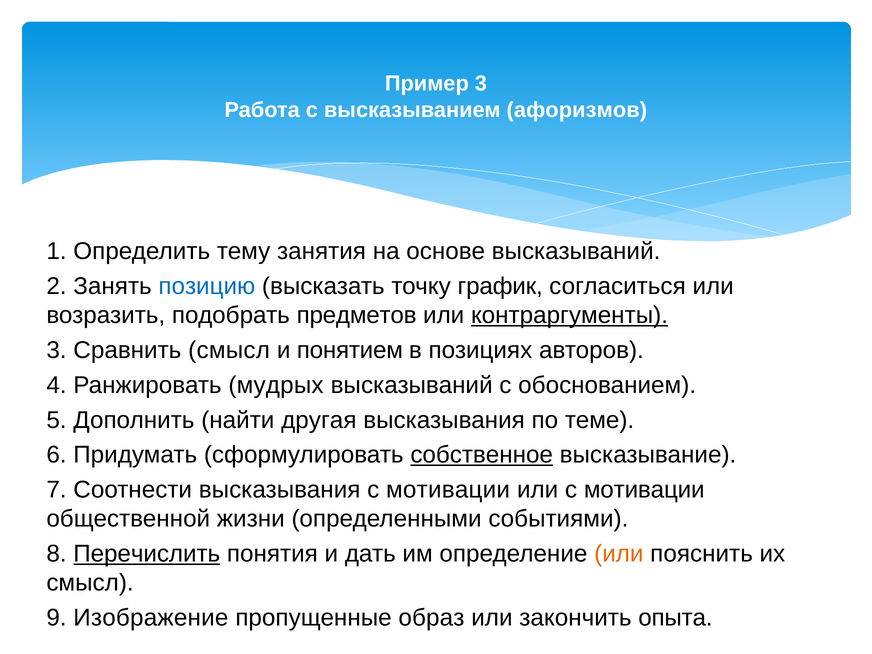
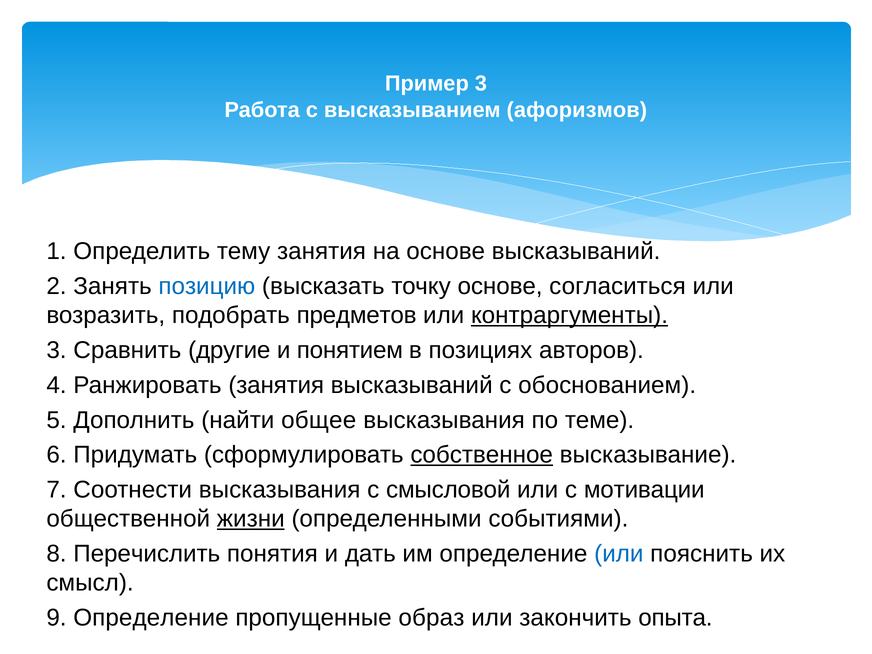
точку график: график -> основе (500, 286)
Сравнить смысл: смысл -> другие (229, 350)
Ранжировать мудрых: мудрых -> занятия (276, 385)
другая: другая -> общее (319, 420)
высказывания с мотивации: мотивации -> смысловой (448, 490)
жизни underline: none -> present (251, 519)
Перечислить underline: present -> none (147, 554)
или colour: orange -> blue (619, 554)
9 Изображение: Изображение -> Определение (151, 618)
